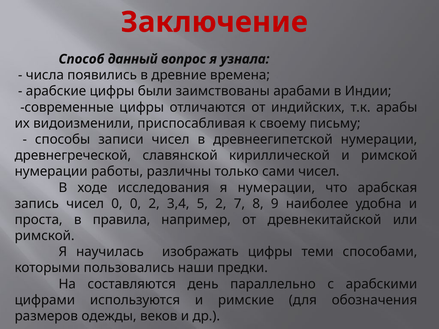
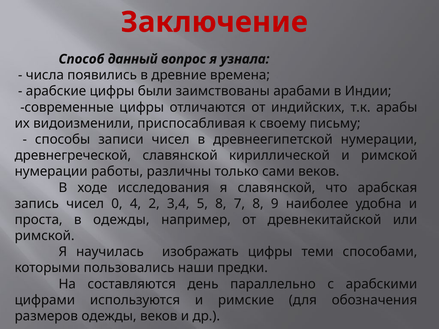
сами чисел: чисел -> веков (319, 172)
я нумерации: нумерации -> славянской (276, 188)
0 0: 0 -> 4 (136, 204)
5 2: 2 -> 8 (221, 204)
в правила: правила -> одежды (121, 220)
